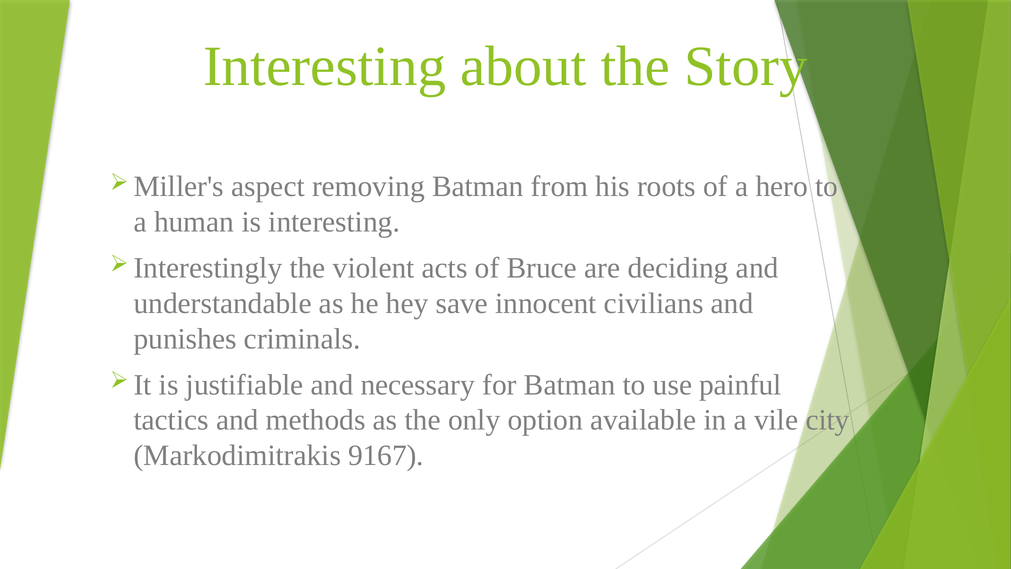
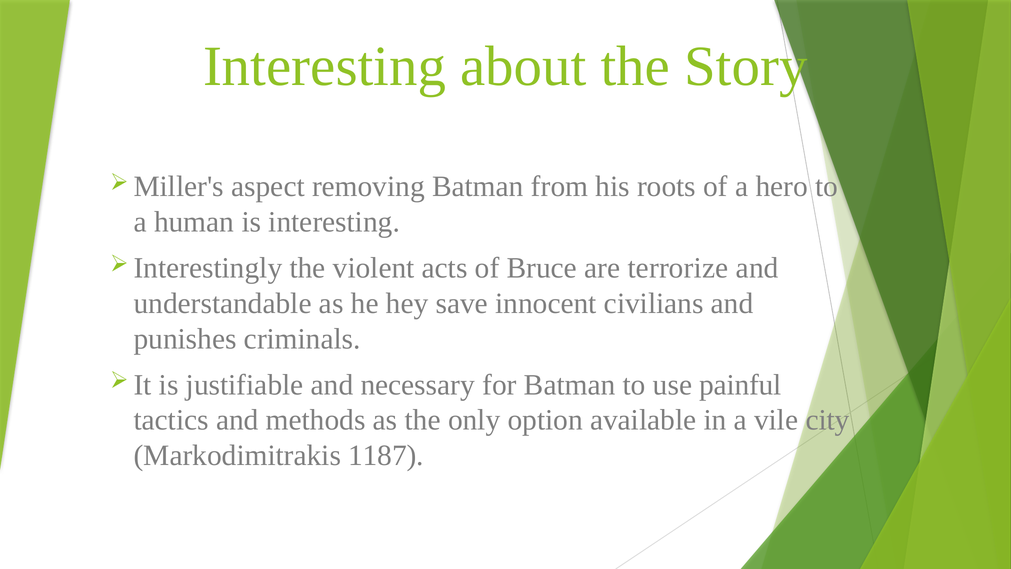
deciding: deciding -> terrorize (678, 268)
9167: 9167 -> 1187 (386, 455)
